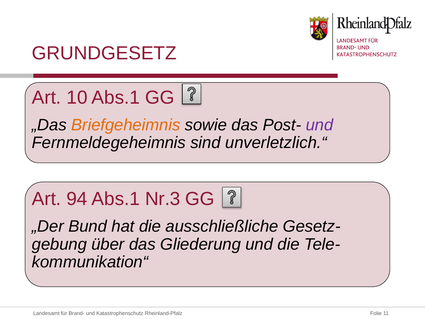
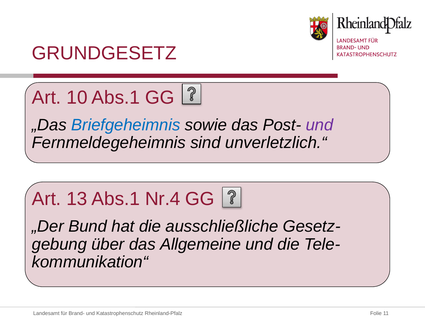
Briefgeheimnis colour: orange -> blue (126, 125)
94: 94 -> 13 (77, 199)
Nr.3: Nr.3 -> Nr.4 (163, 199)
Gliederung: Gliederung -> Allgemeine (201, 244)
